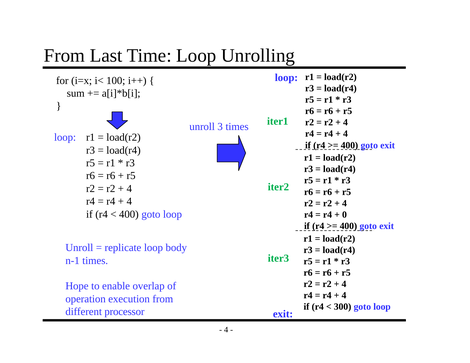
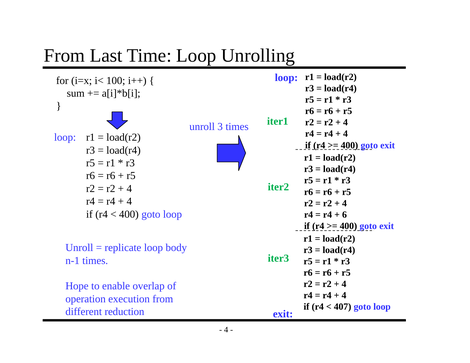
0: 0 -> 6 (344, 215)
300: 300 -> 407 (343, 307)
processor: processor -> reduction (124, 312)
